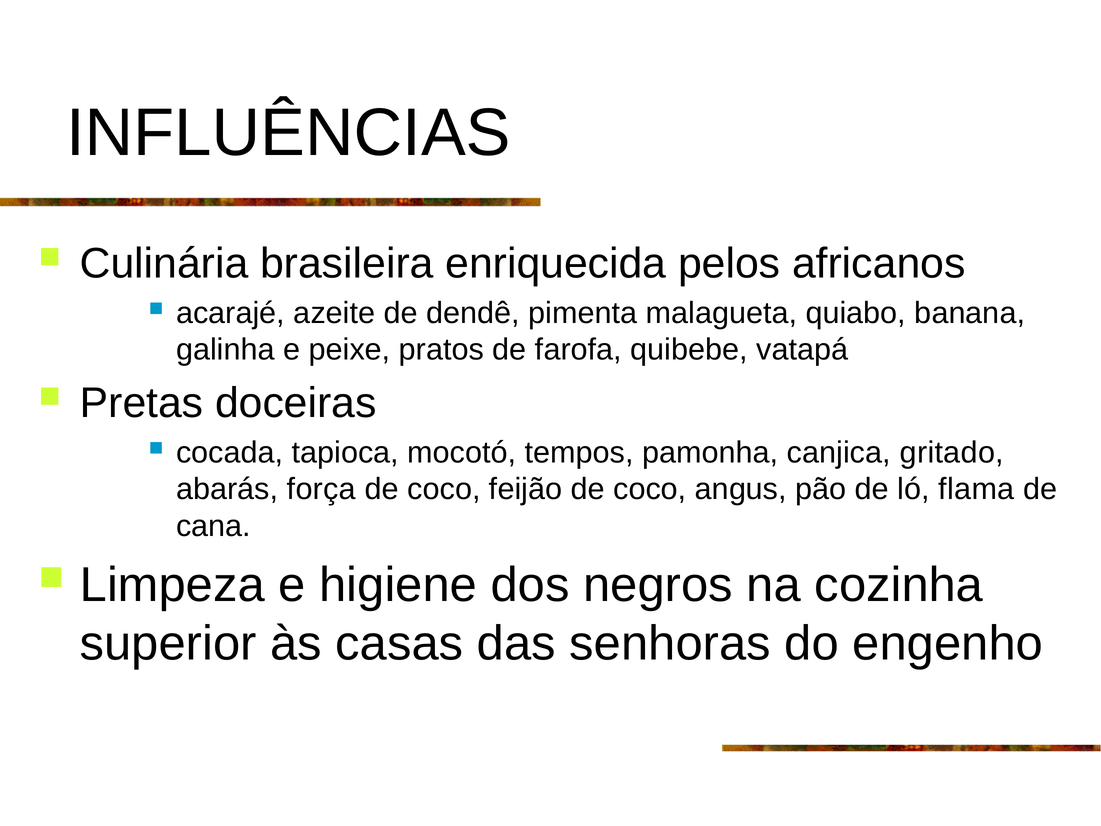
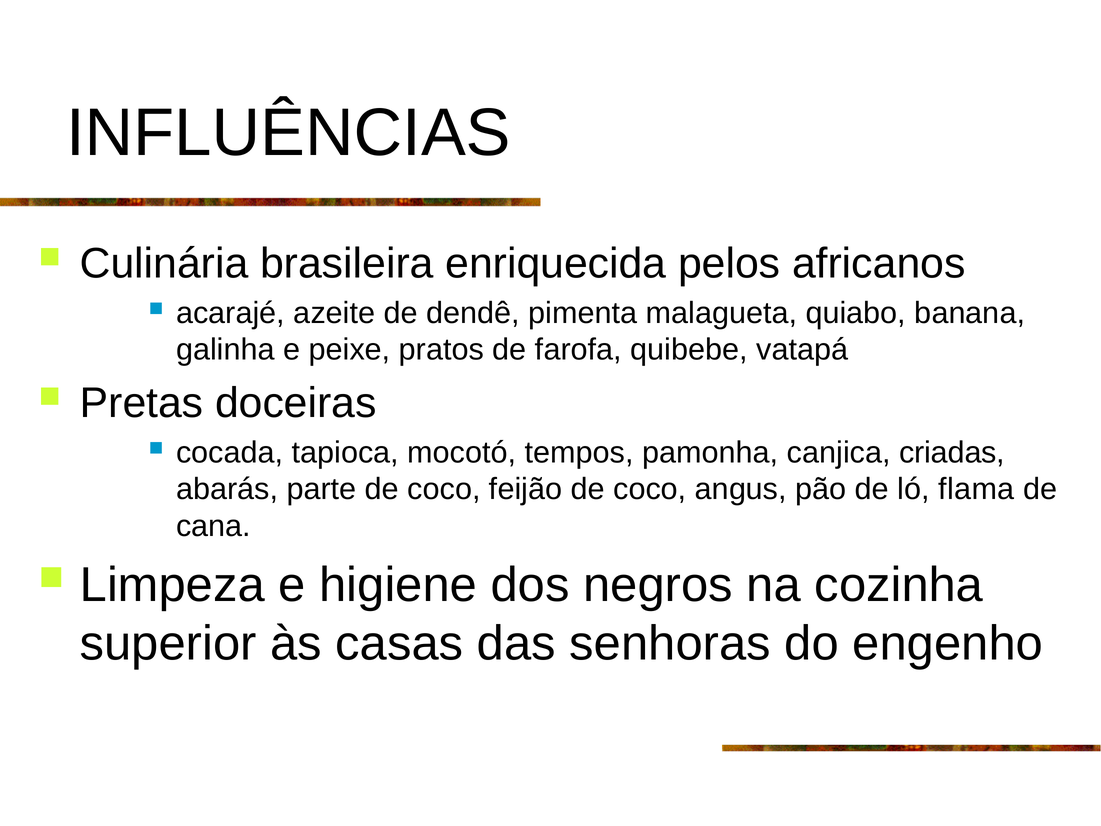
gritado: gritado -> criadas (952, 452)
força: força -> parte (322, 489)
